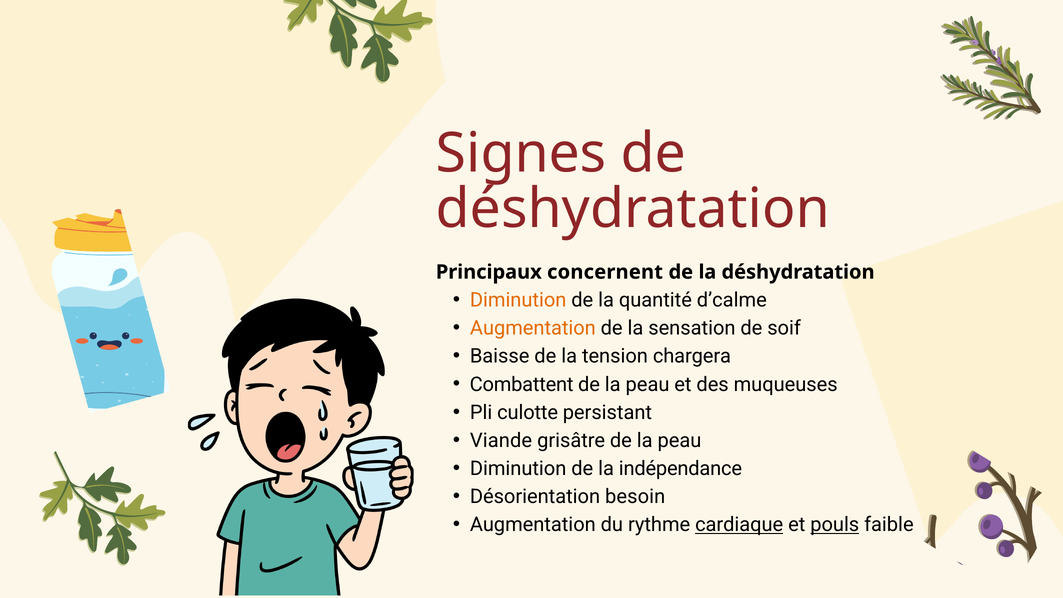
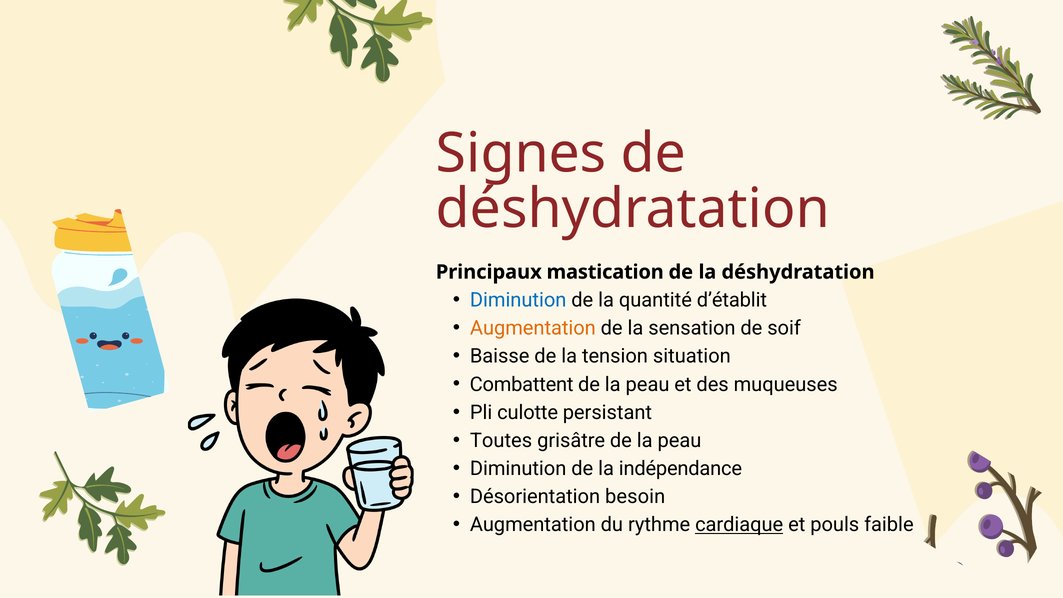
concernent: concernent -> mastication (605, 272)
Diminution colour: orange -> blue (518, 300)
d’calme: d’calme -> d’établit (732, 300)
chargera: chargera -> situation (692, 356)
Viande: Viande -> Toutes (501, 441)
pouls underline: present -> none (835, 525)
